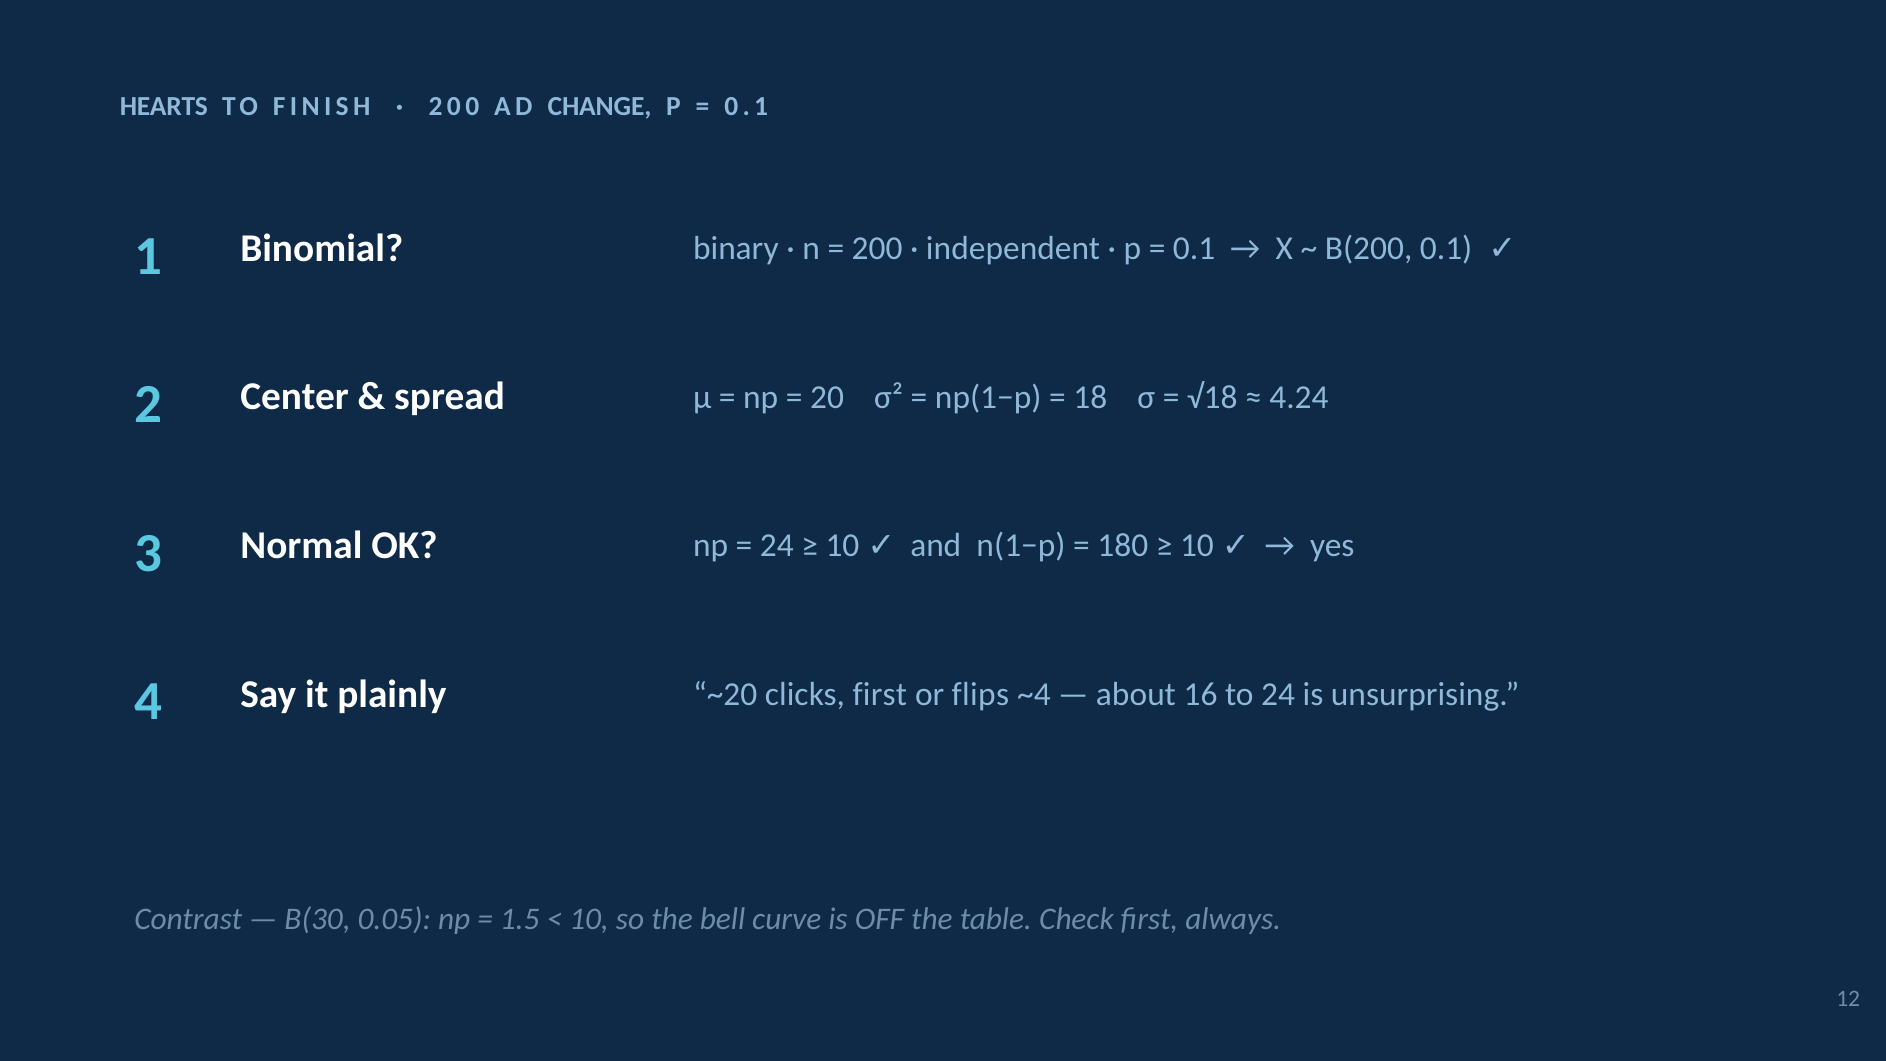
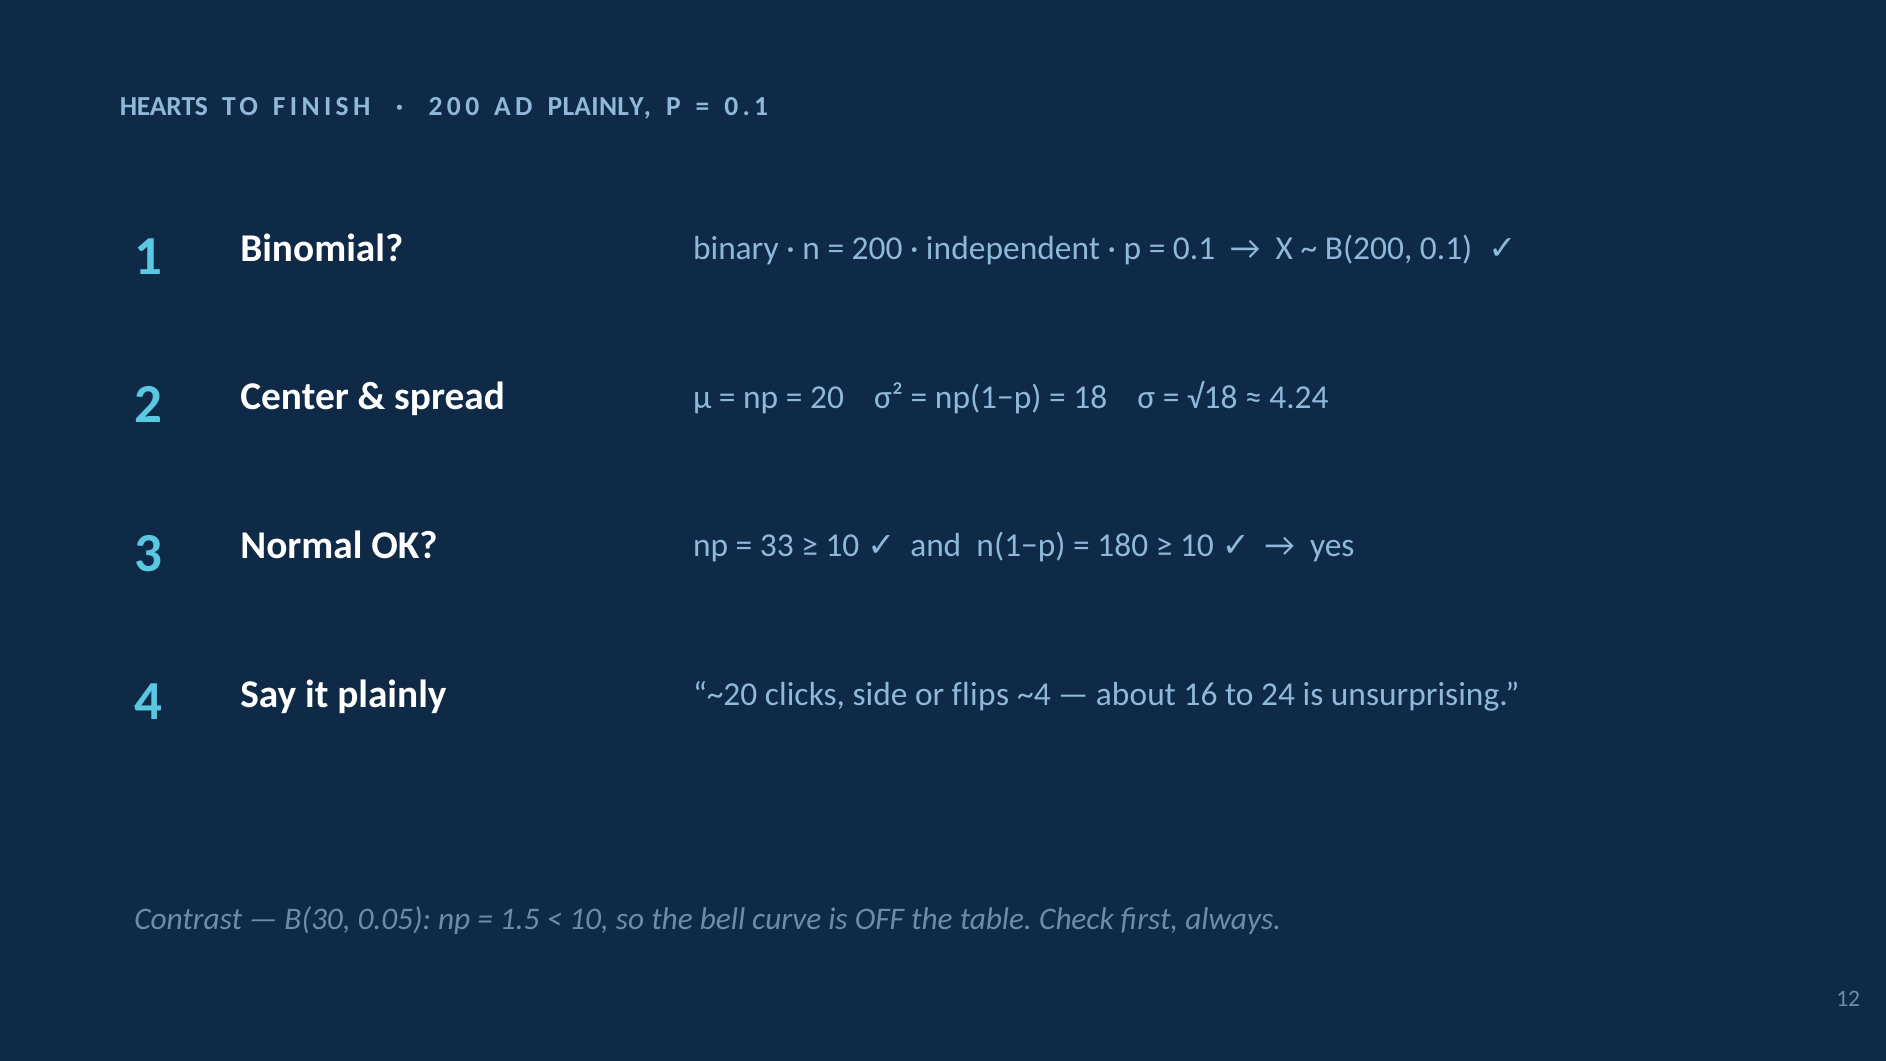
AD CHANGE: CHANGE -> PLAINLY (599, 106)
24: 24 -> 33 (777, 546)
clicks first: first -> side (880, 694)
